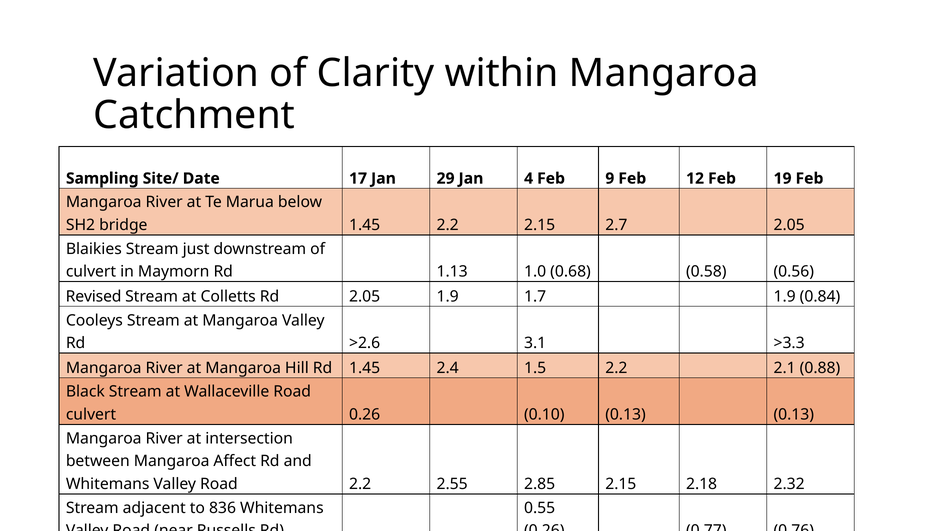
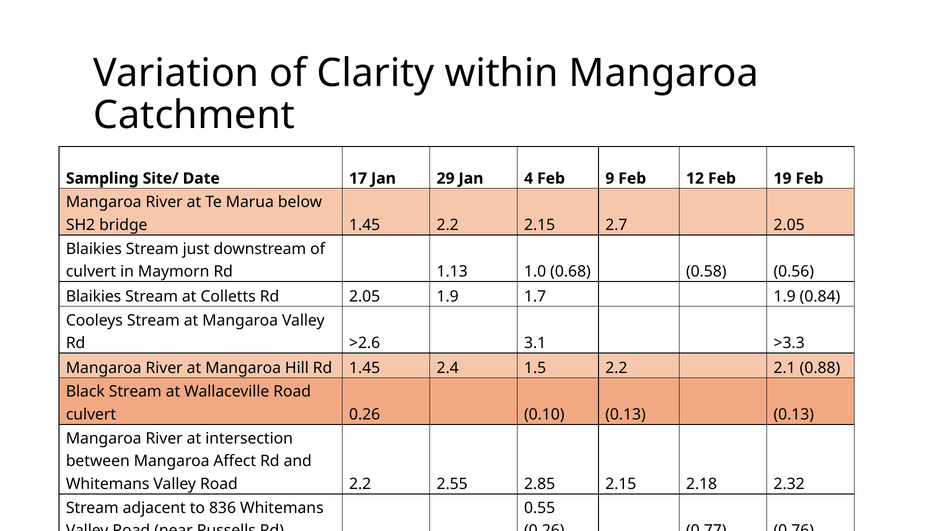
Revised: Revised -> Blaikies (94, 297)
